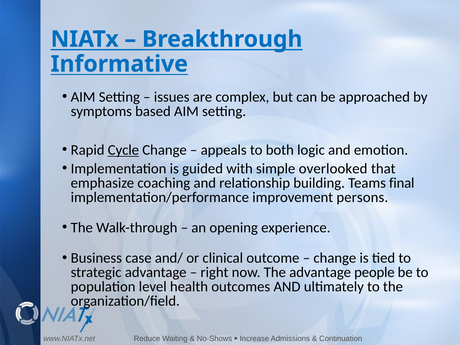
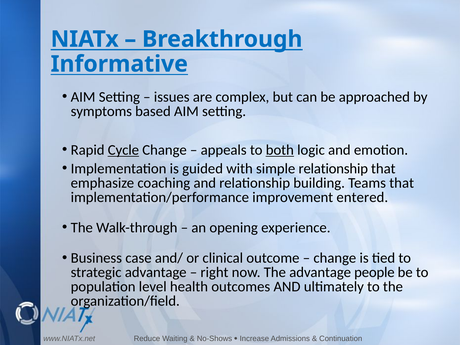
both underline: none -> present (280, 150)
simple overlooked: overlooked -> relationship (333, 169)
Teams final: final -> that (402, 183)
persons: persons -> entered (362, 197)
